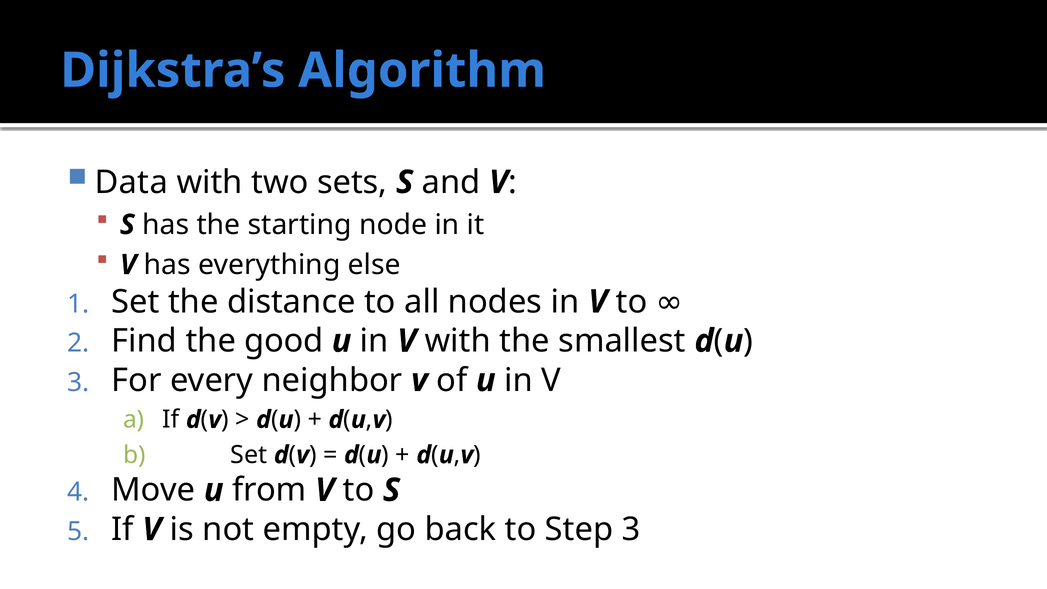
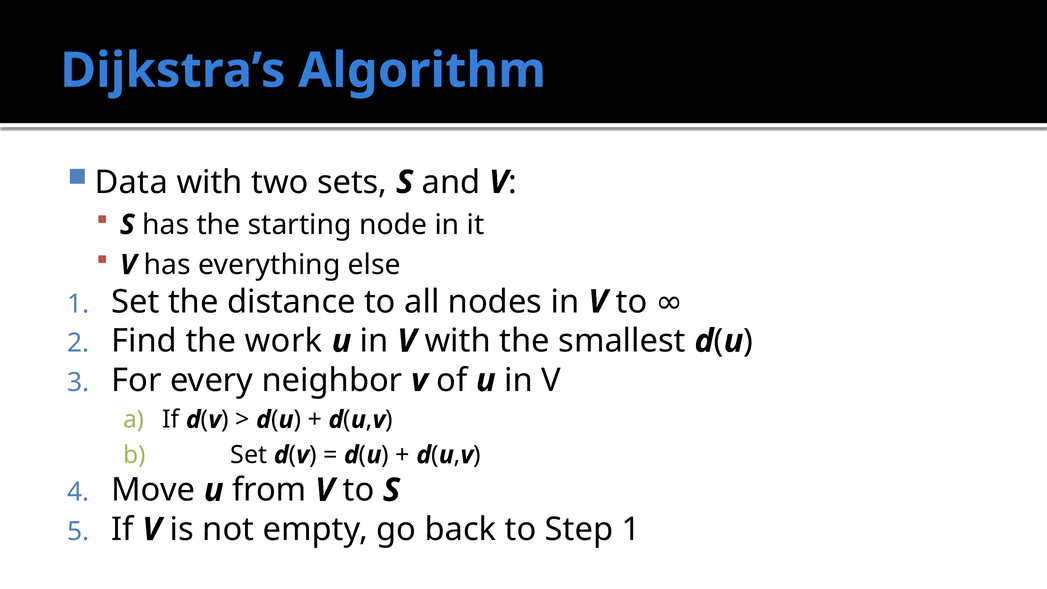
good: good -> work (284, 341)
Step 3: 3 -> 1 (631, 529)
